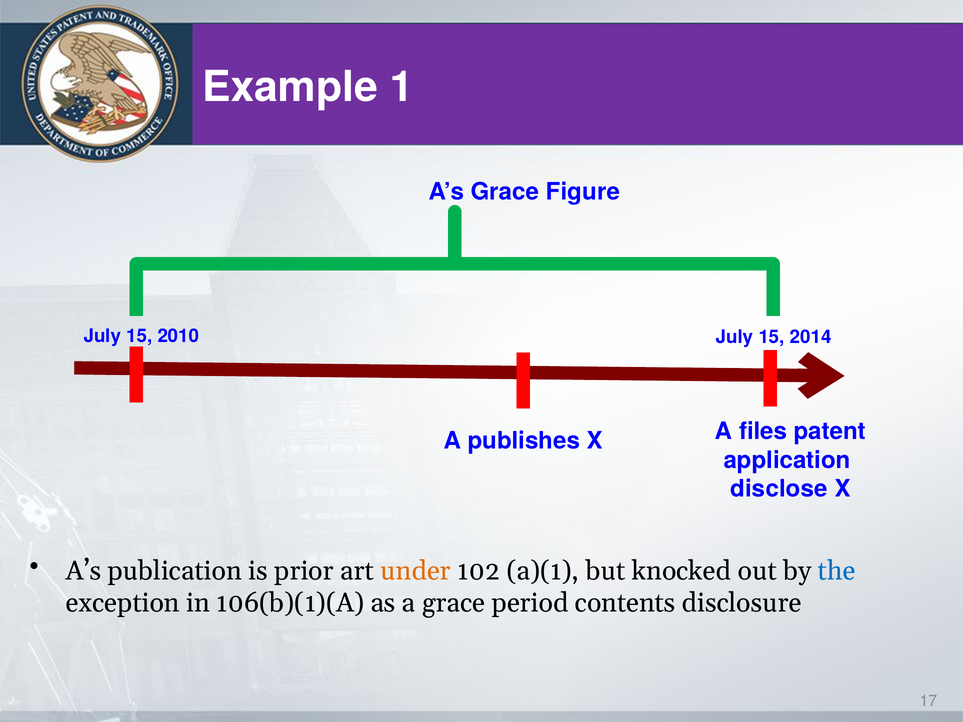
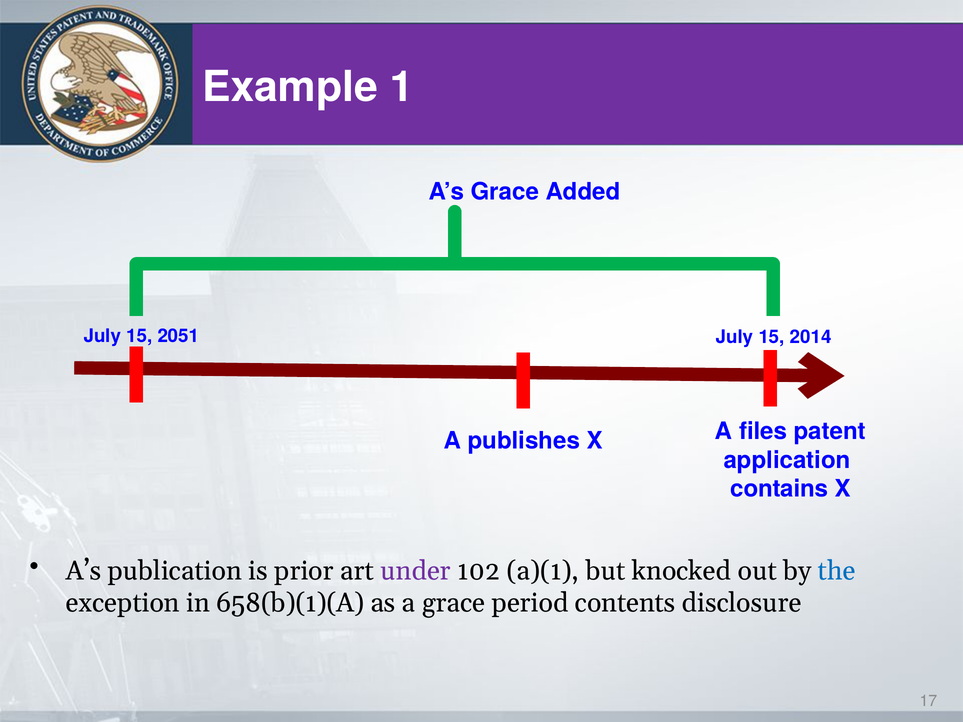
Figure: Figure -> Added (583, 192)
2010: 2010 -> 2051 (178, 336)
disclose: disclose -> contains (779, 489)
under colour: orange -> purple (416, 571)
106(b)(1)(A: 106(b)(1)(A -> 658(b)(1)(A (290, 603)
